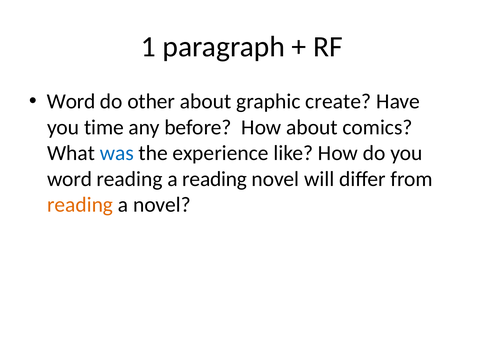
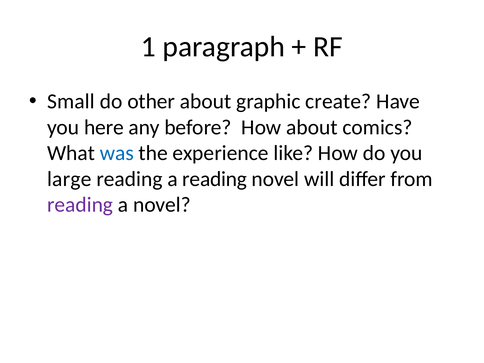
Word: Word -> Small (71, 102)
time: time -> here (104, 127)
word: word -> large (69, 179)
reading colour: orange -> purple (80, 205)
